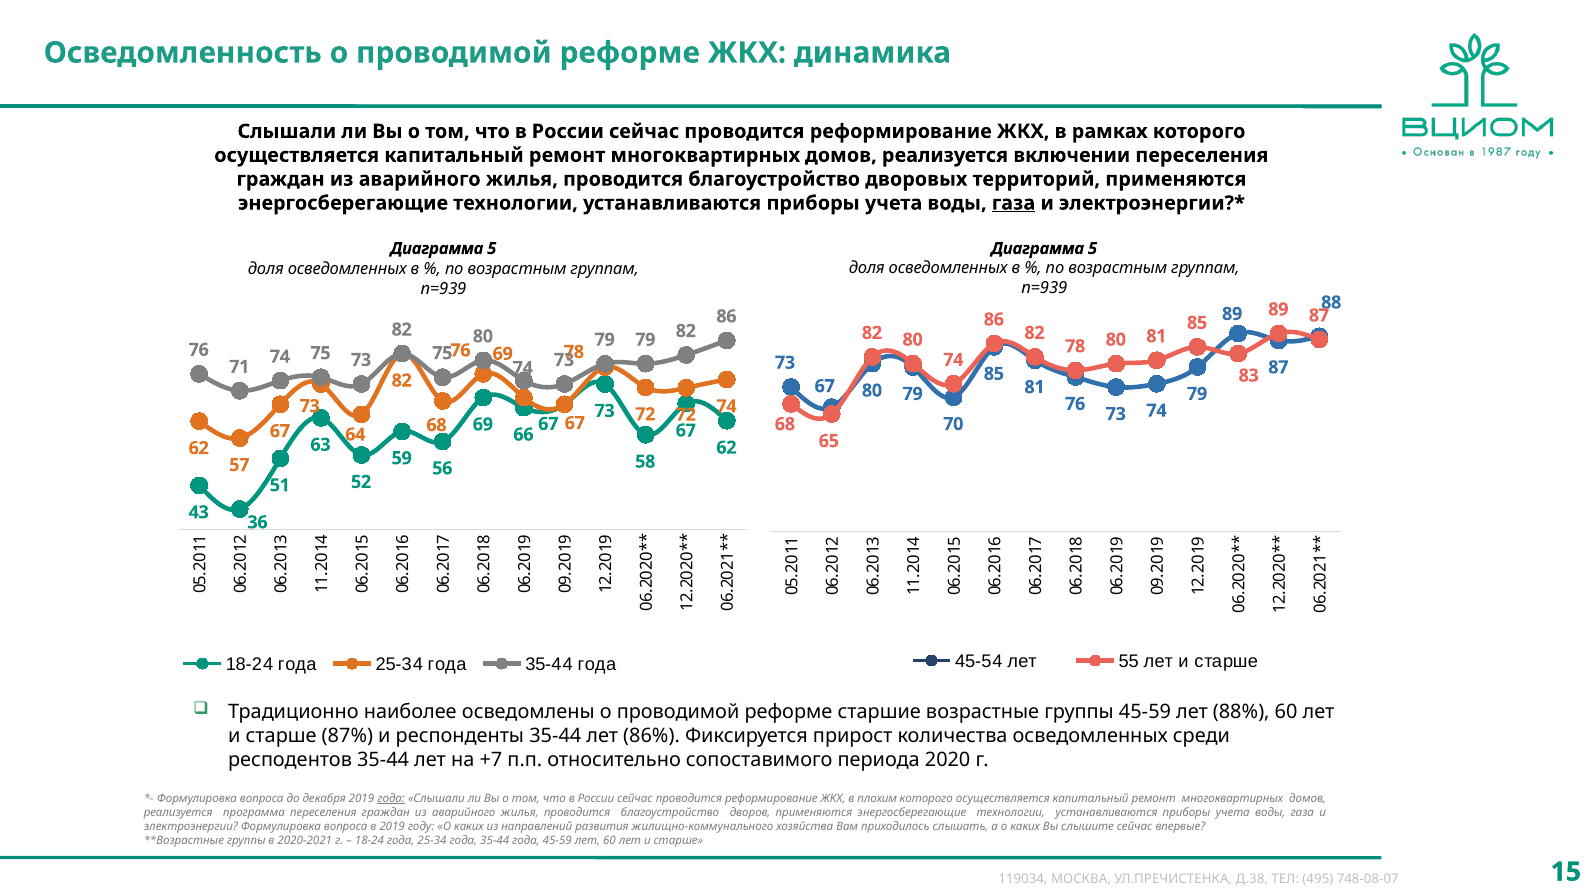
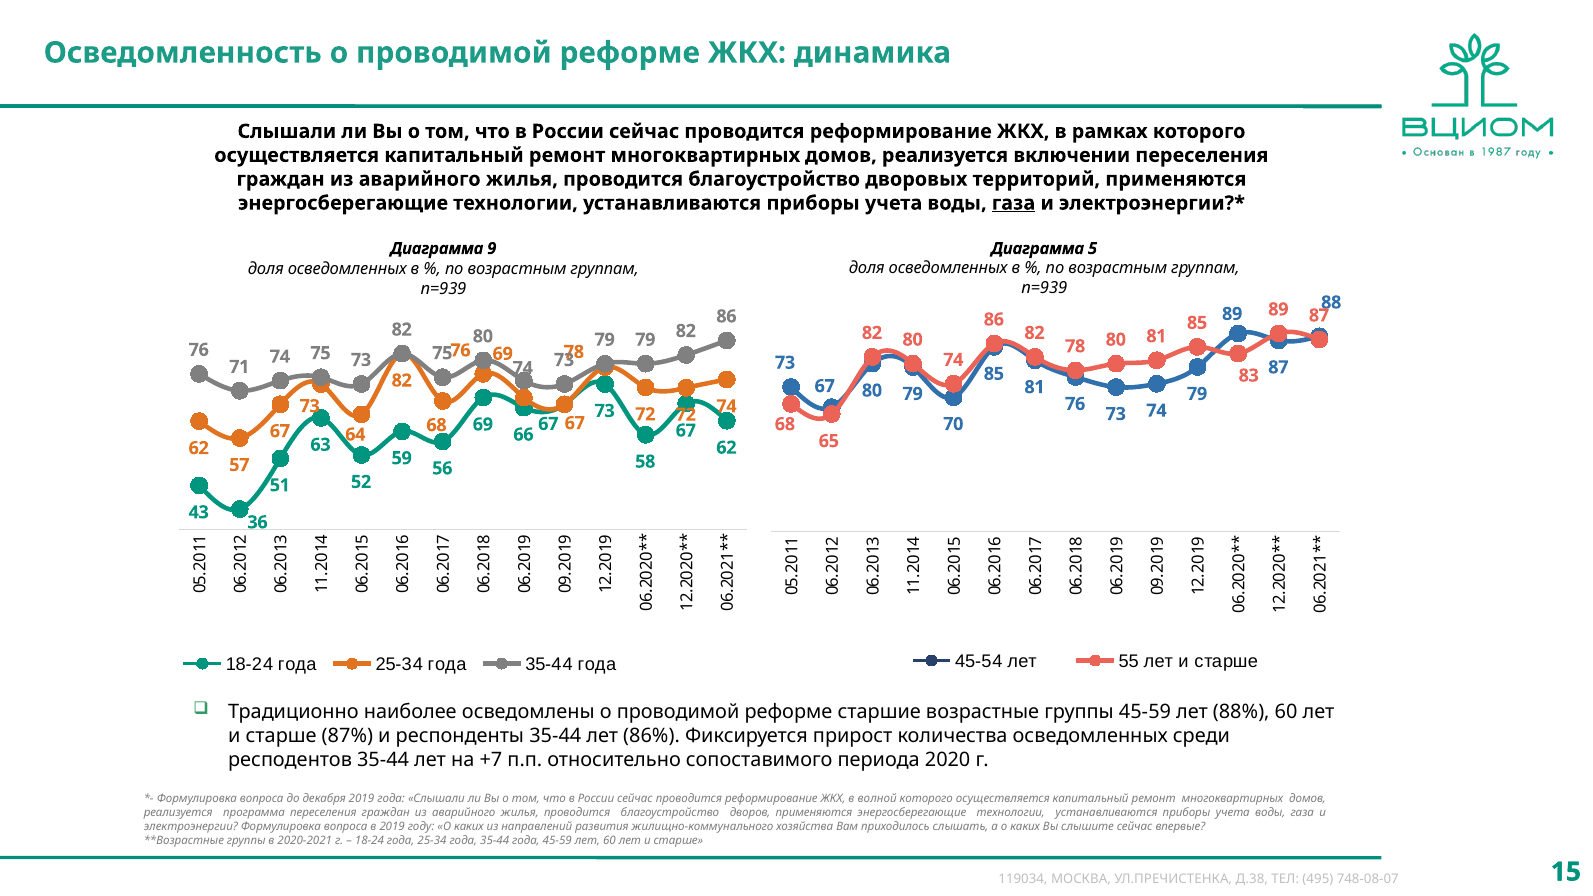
5: 5 -> 9 (492, 249)
года underline: present -> none (391, 799)
плохим: плохим -> волной (877, 799)
